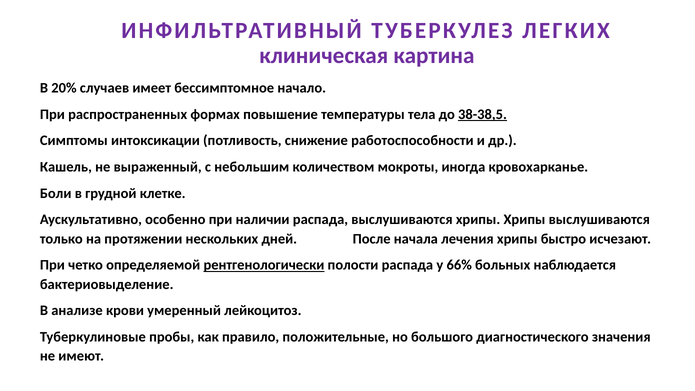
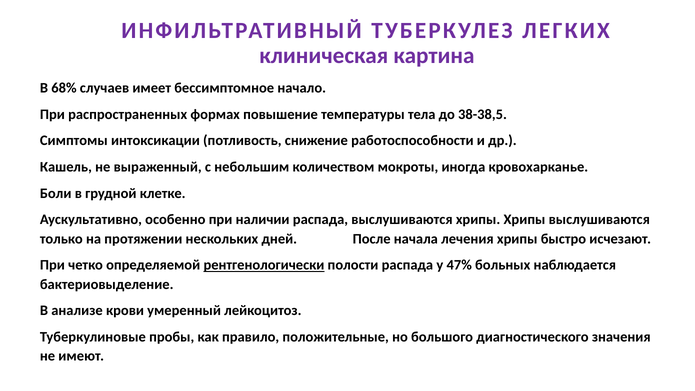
20%: 20% -> 68% (64, 88)
38-38,5 underline: present -> none (482, 114)
66%: 66% -> 47% (459, 265)
